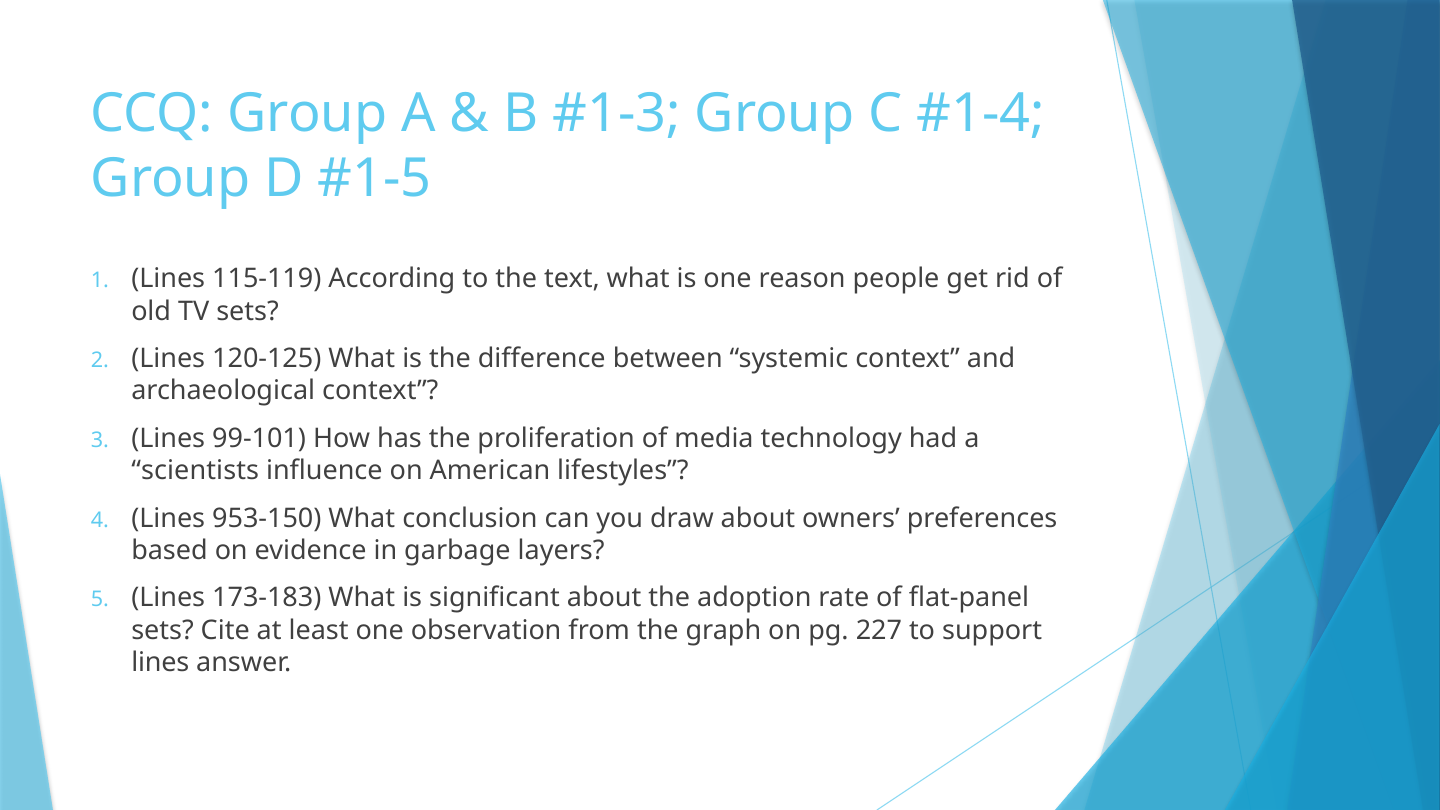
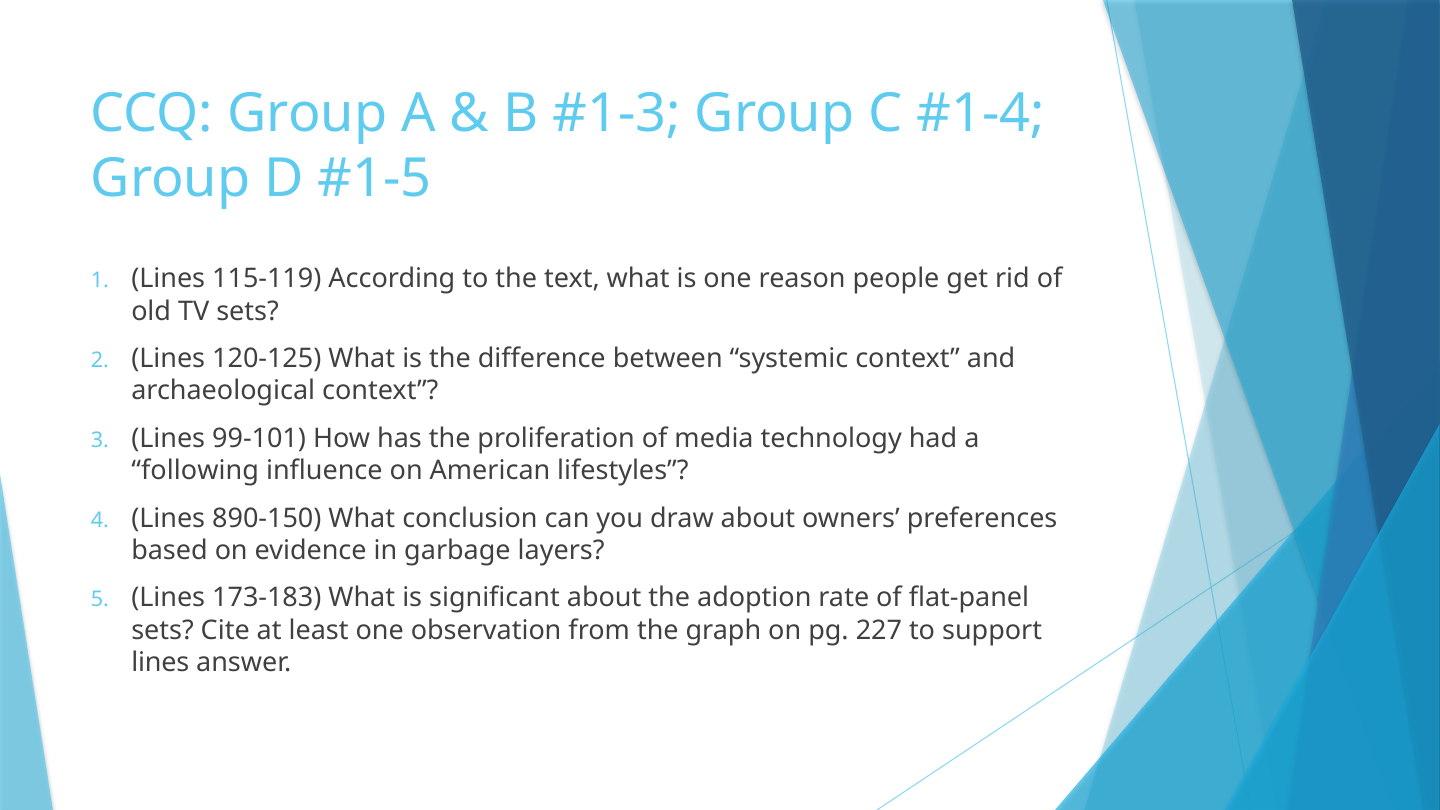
scientists: scientists -> following (195, 471)
953-150: 953-150 -> 890-150 (267, 518)
